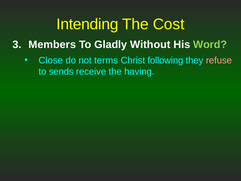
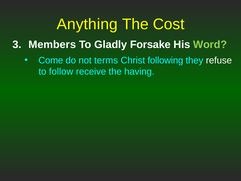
Intending: Intending -> Anything (87, 24)
Without: Without -> Forsake (150, 45)
Close: Close -> Come (51, 60)
refuse colour: pink -> white (219, 60)
sends: sends -> follow (61, 71)
